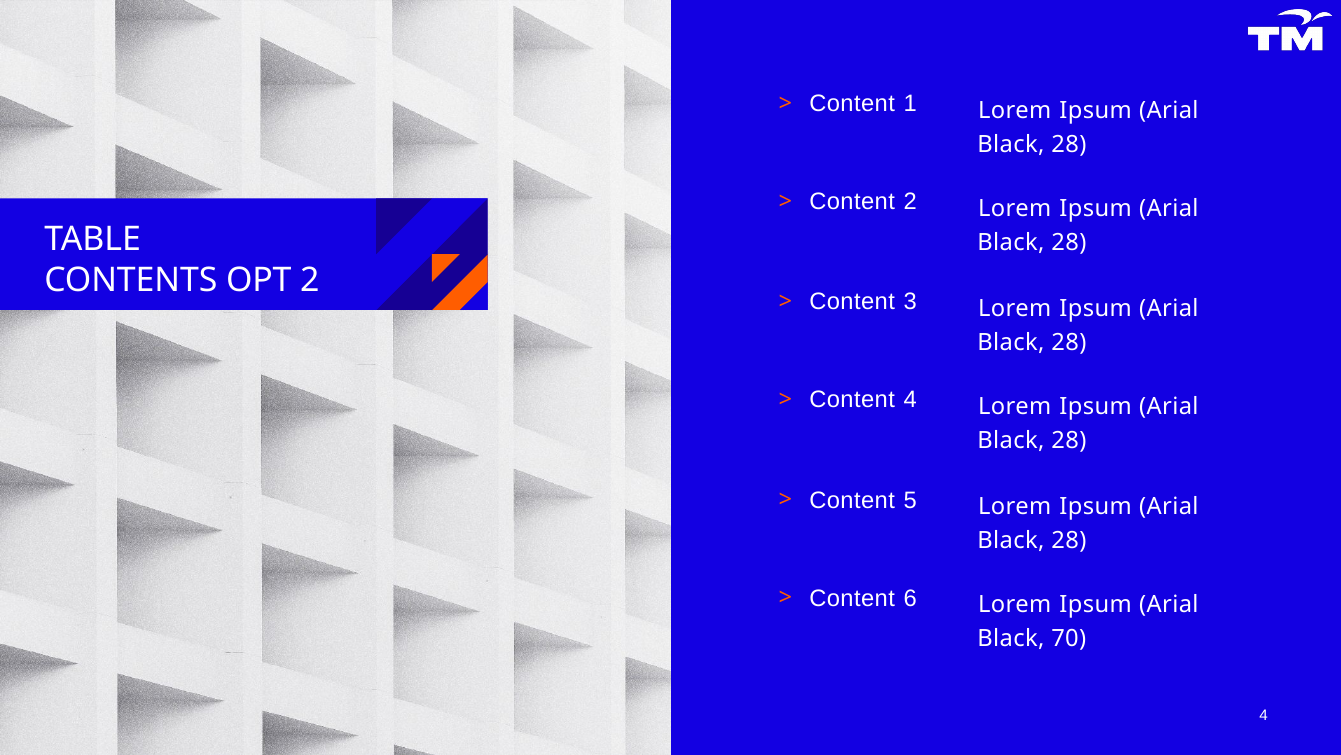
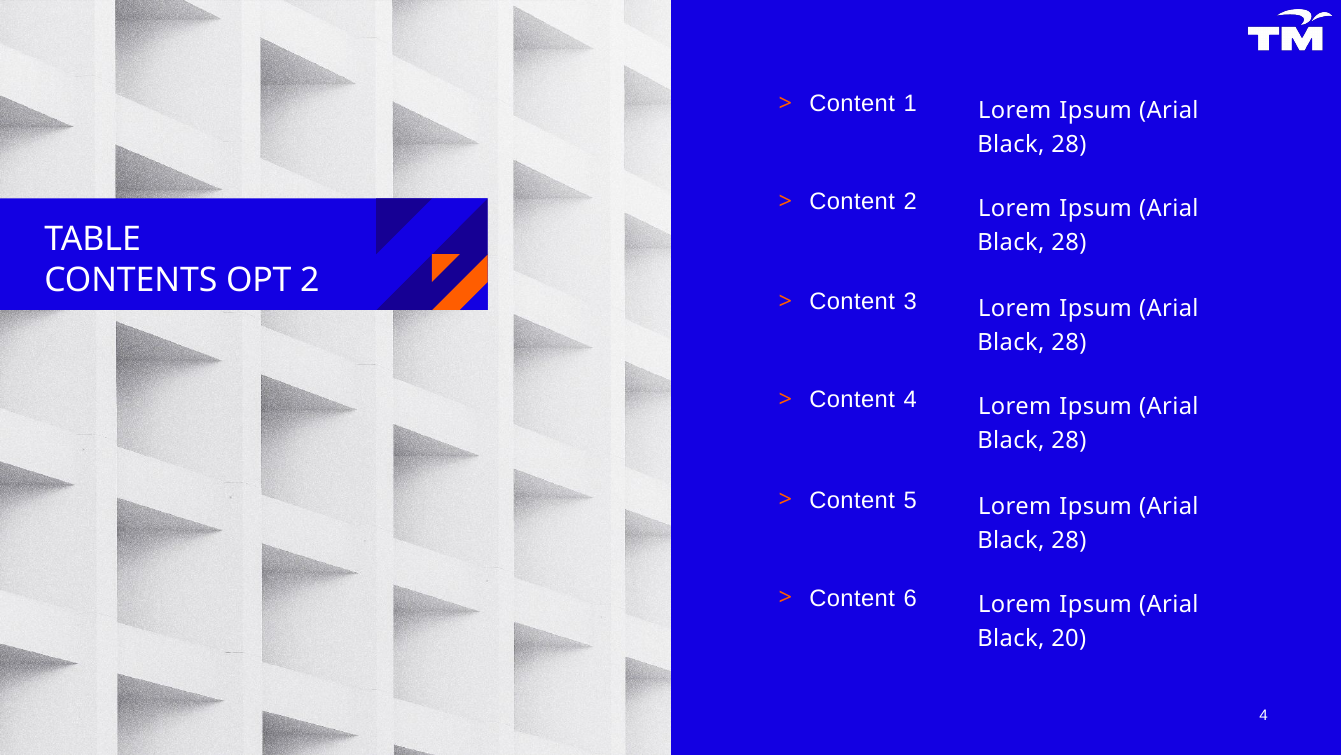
70: 70 -> 20 (1069, 638)
